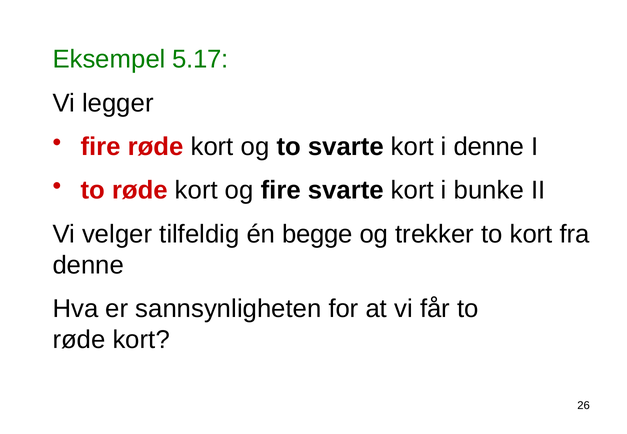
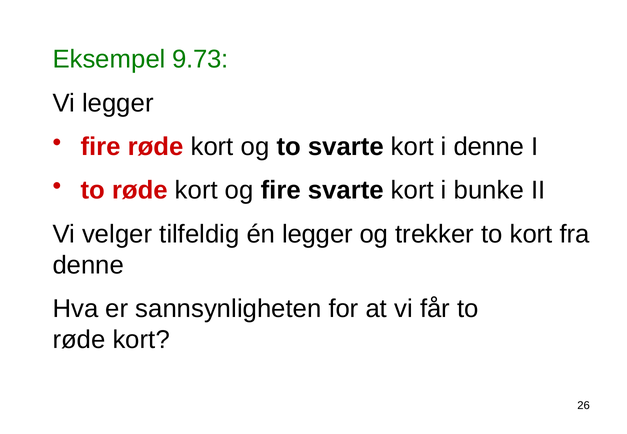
5.17: 5.17 -> 9.73 (200, 59)
én begge: begge -> legger (317, 234)
